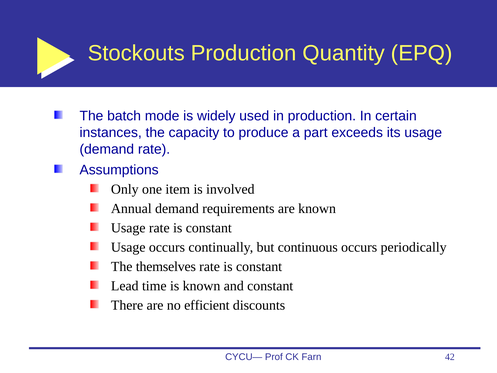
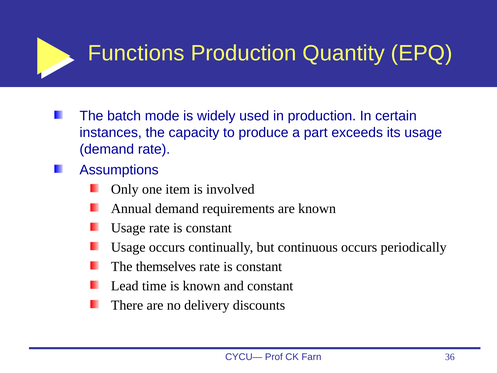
Stockouts: Stockouts -> Functions (136, 53)
efficient: efficient -> delivery (207, 305)
42: 42 -> 36 (450, 357)
